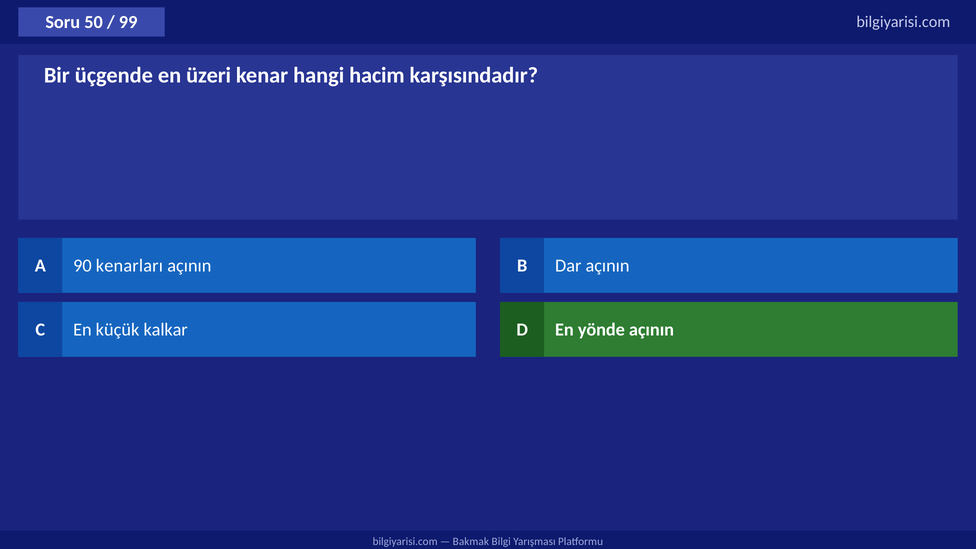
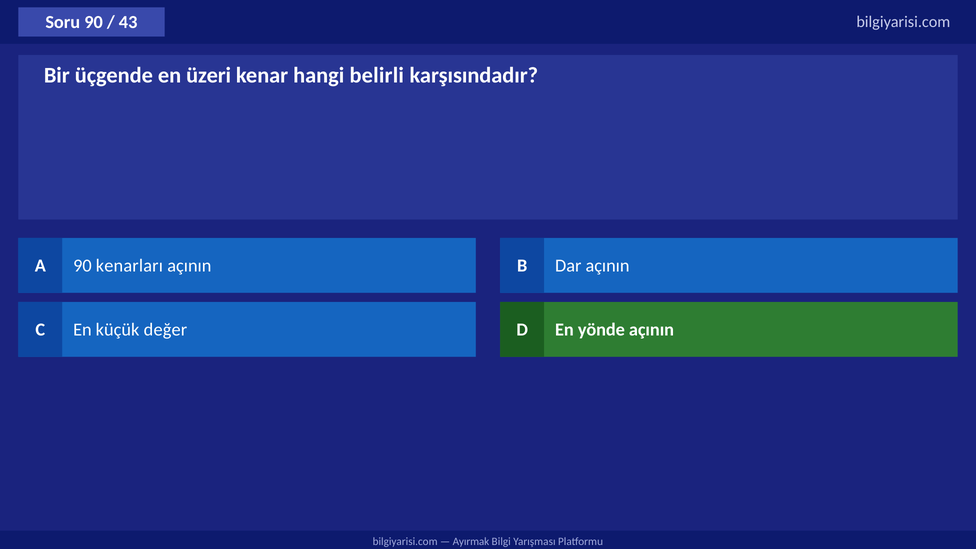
Soru 50: 50 -> 90 (94, 22)
99: 99 -> 43 (128, 22)
hacim: hacim -> belirli (377, 75)
kalkar: kalkar -> değer (165, 330)
Bakmak: Bakmak -> Ayırmak (471, 541)
